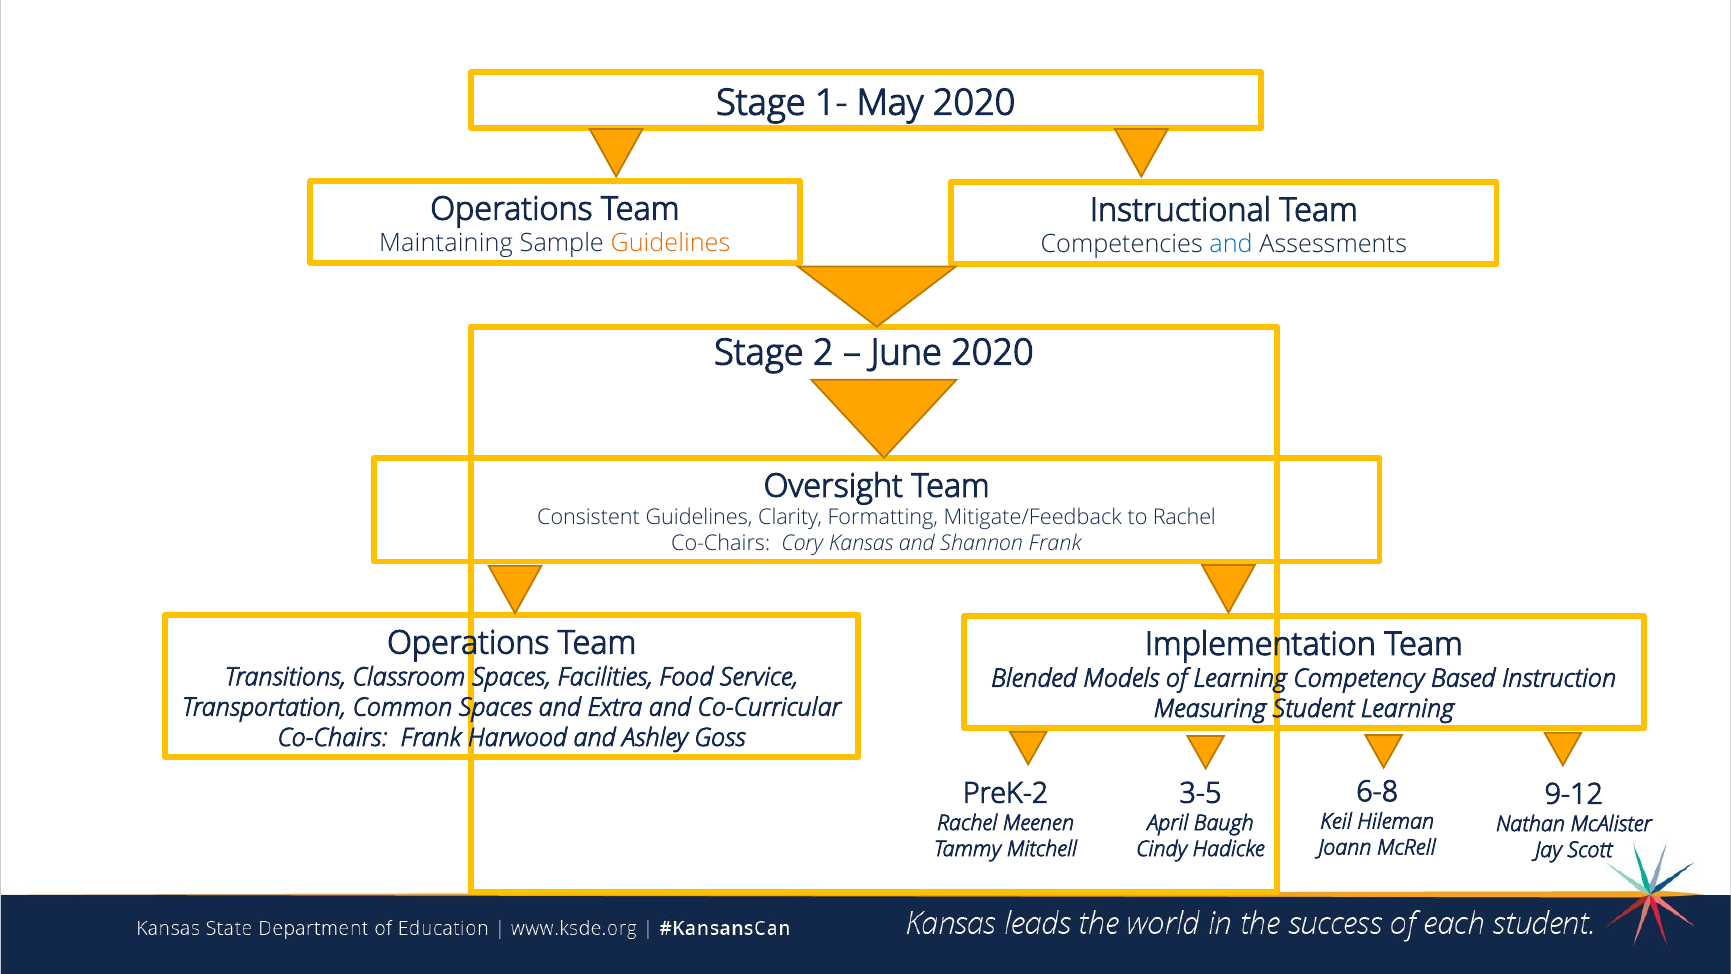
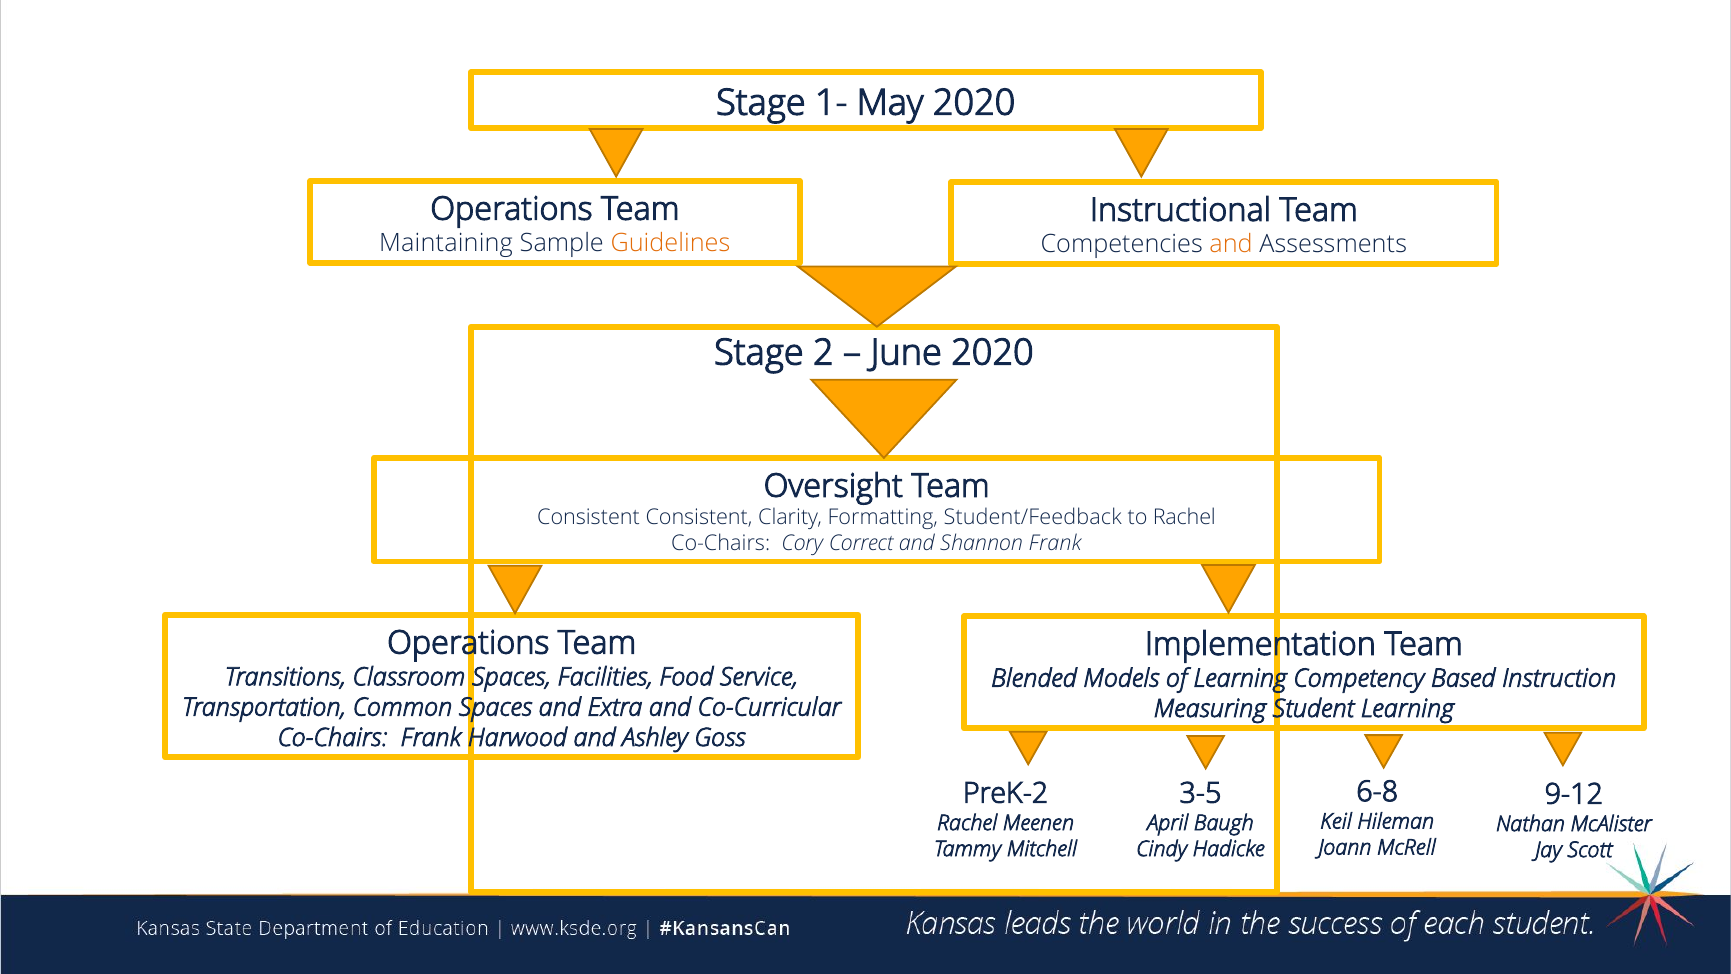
and colour: blue -> orange (1231, 244)
Consistent Guidelines: Guidelines -> Consistent (699, 518)
Mitigate/Feedback: Mitigate/Feedback -> Student/Feedback (1033, 518)
Kansas: Kansas -> Correct (861, 543)
